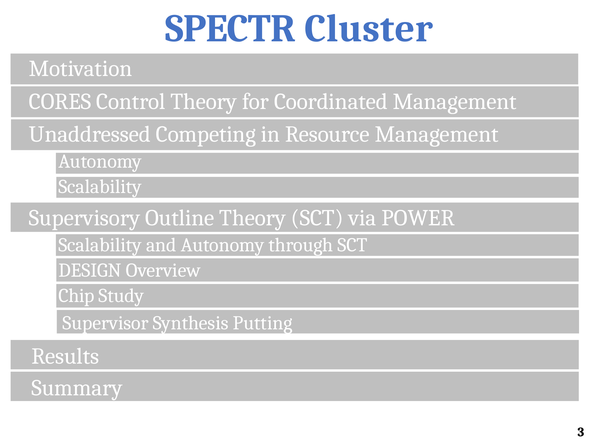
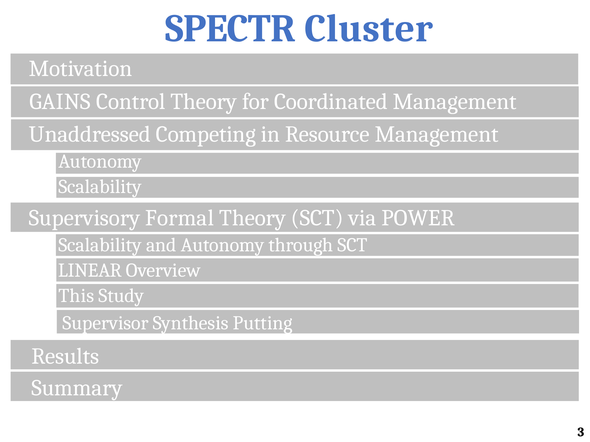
CORES: CORES -> GAINS (60, 102)
Outline: Outline -> Formal (180, 218)
DESIGN: DESIGN -> LINEAR (90, 271)
Chip: Chip -> This (76, 296)
